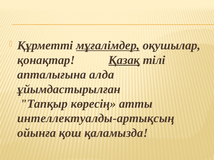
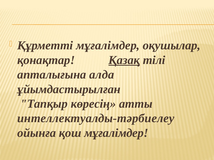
мұғалімдер underline: present -> none (108, 46)
интеллектуалды-артықсың: интеллектуалды-артықсың -> интеллектуалды-тәрбиелеу (96, 119)
қош қаламызда: қаламызда -> мұғалімдер (116, 133)
